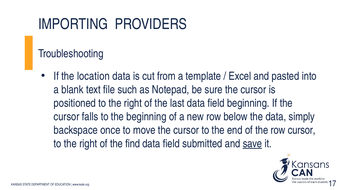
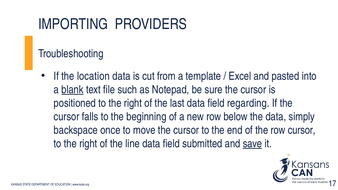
blank underline: none -> present (72, 90)
field beginning: beginning -> regarding (248, 103)
find: find -> line (133, 144)
